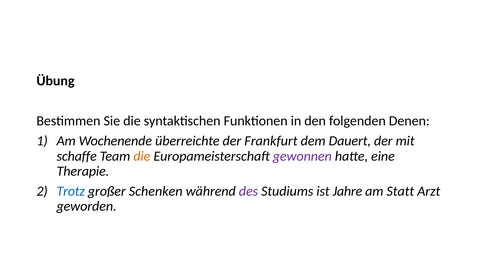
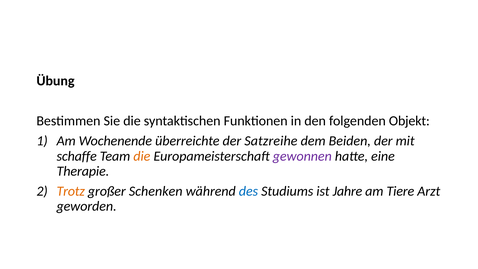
Denen: Denen -> Objekt (409, 121)
Frankfurt: Frankfurt -> Satzreihe (271, 141)
Dauert: Dauert -> Beiden (350, 141)
Trotz colour: blue -> orange (71, 191)
des colour: purple -> blue (248, 191)
Statt: Statt -> Tiere (400, 191)
